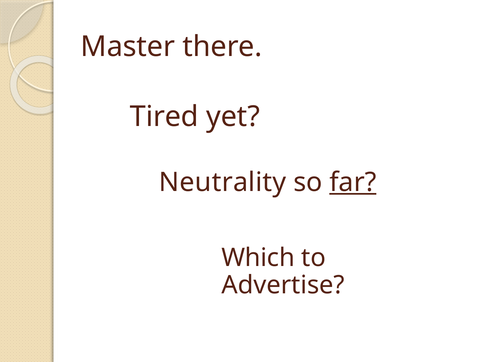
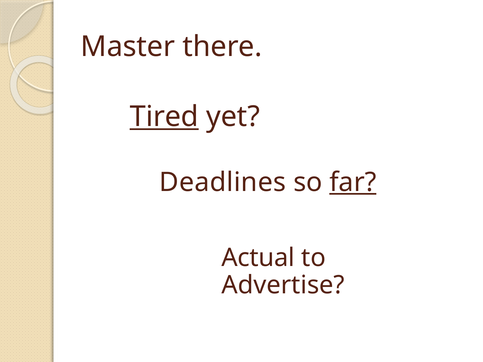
Tired underline: none -> present (164, 117)
Neutrality: Neutrality -> Deadlines (223, 182)
Which: Which -> Actual (258, 258)
